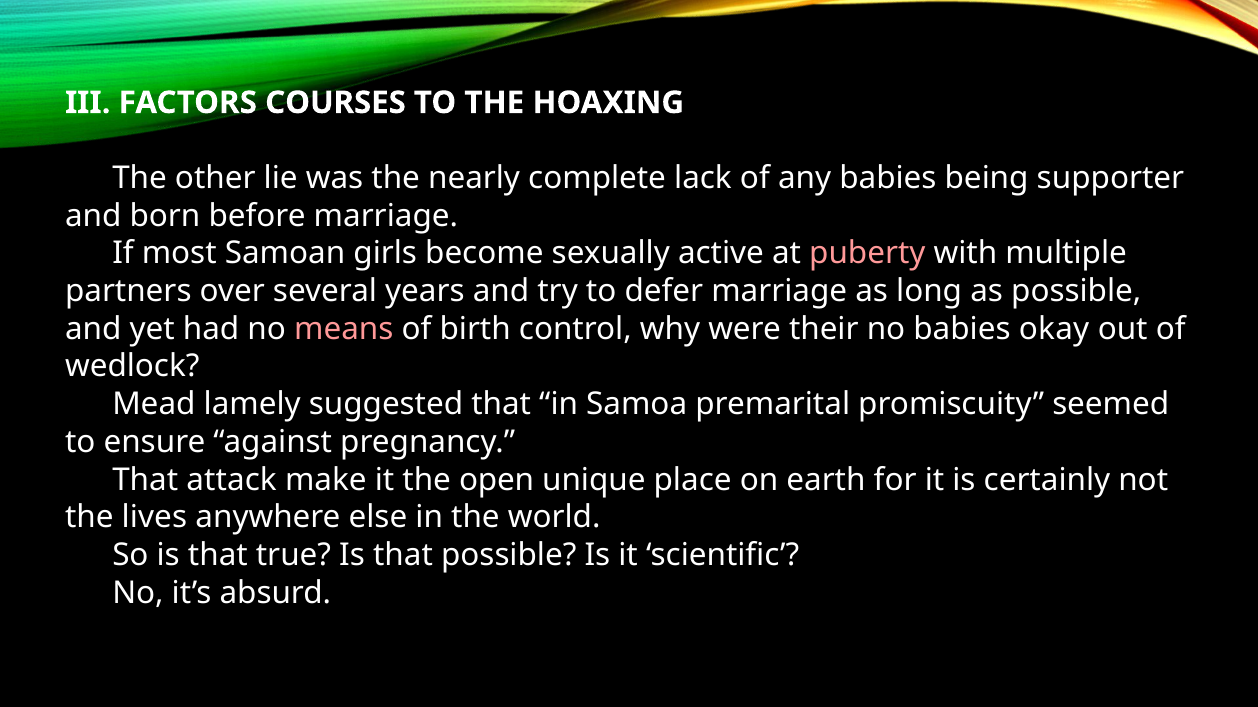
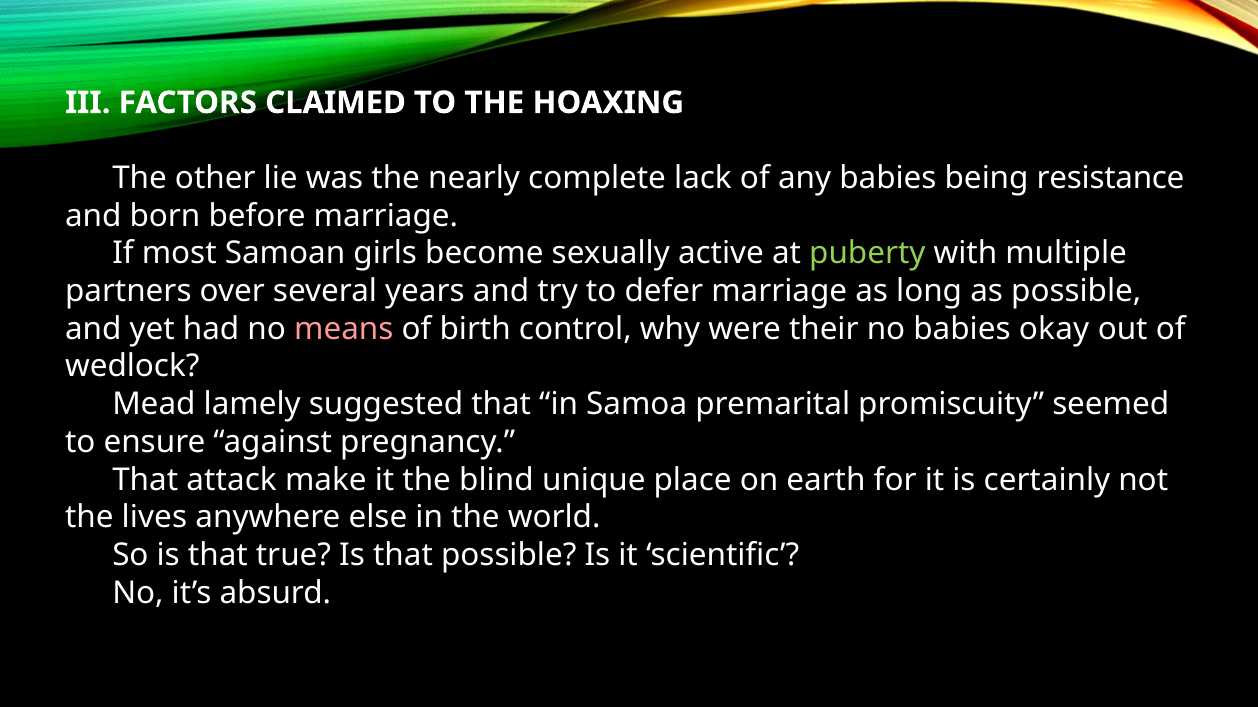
COURSES: COURSES -> CLAIMED (336, 103)
supporter: supporter -> resistance (1111, 178)
puberty colour: pink -> light green (867, 254)
open: open -> blind (496, 480)
